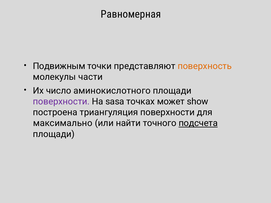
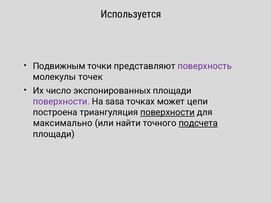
Равномерная: Равномерная -> Используется (131, 14)
поверхность colour: orange -> purple (205, 66)
части: части -> точек (90, 77)
аминокислотного: аминокислотного -> экспонированных (112, 91)
show: show -> цепи (198, 102)
поверхности underline: none -> present (167, 113)
